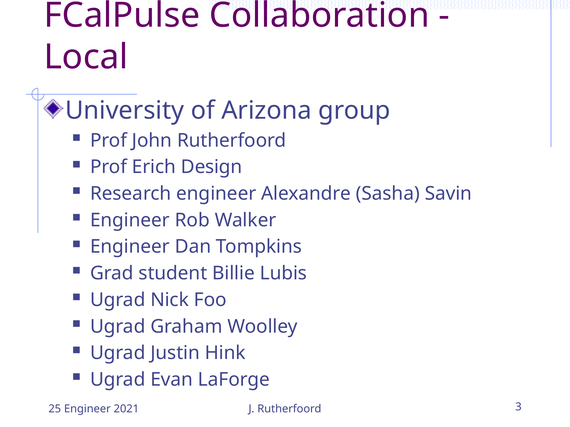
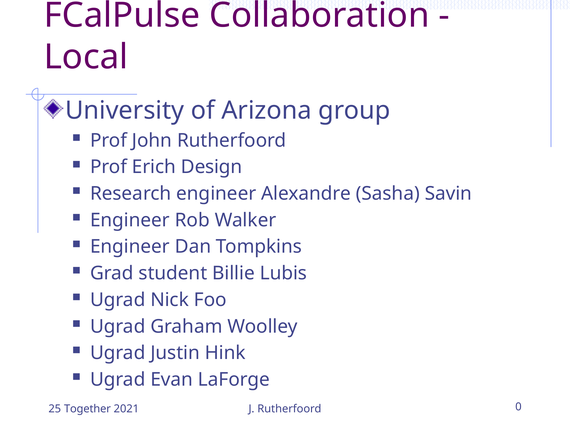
25 Engineer: Engineer -> Together (87, 409)
3: 3 -> 0 (518, 407)
